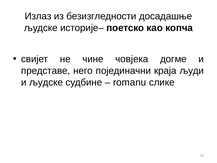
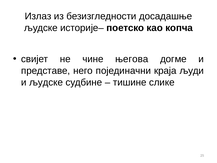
човјека: човјека -> његова (132, 59)
romanu: romanu -> тишине (130, 82)
